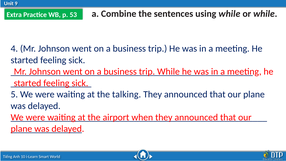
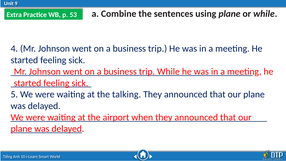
using while: while -> plane (229, 14)
